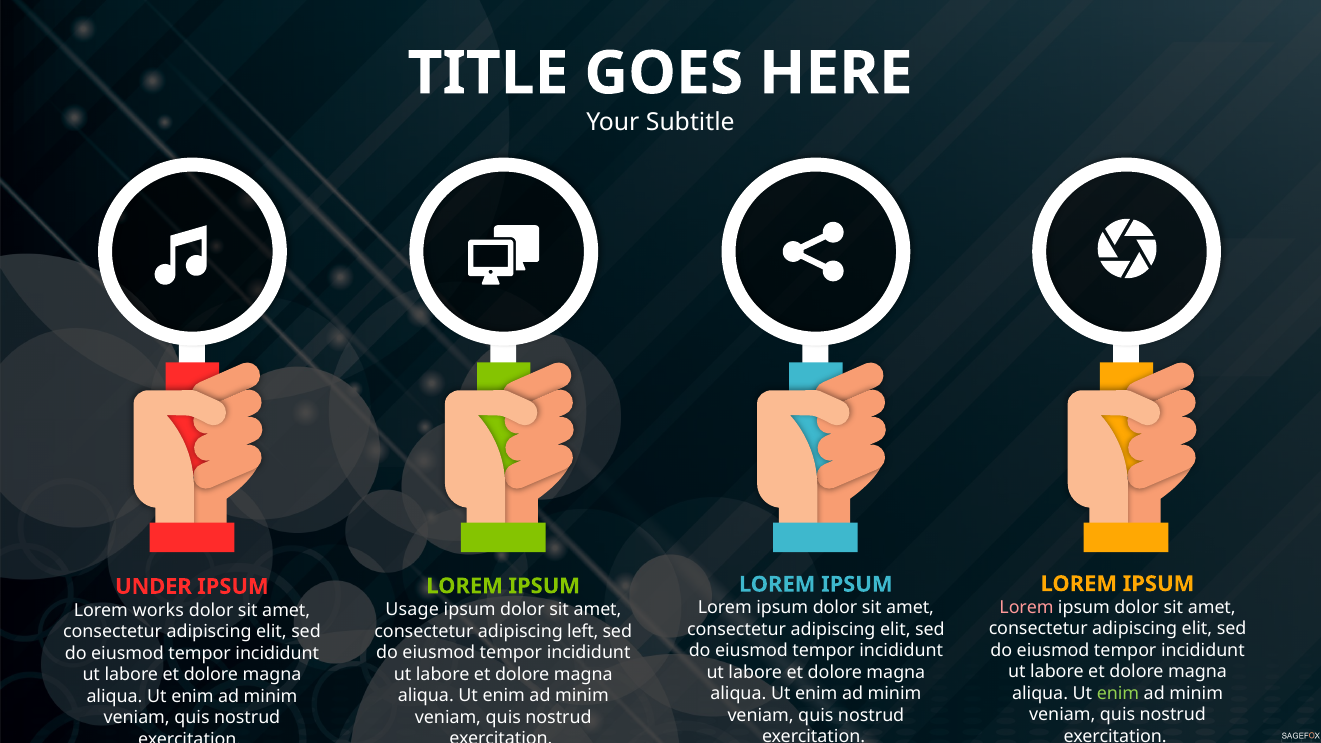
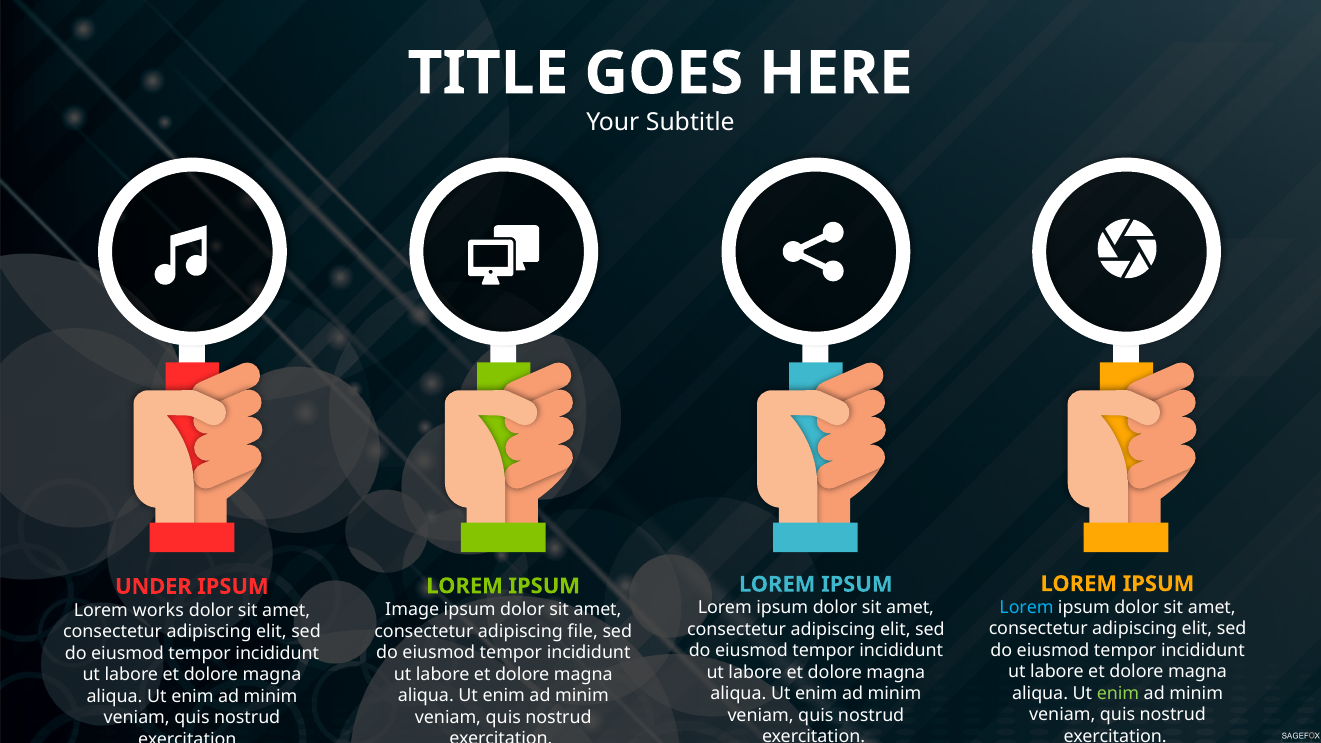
Lorem colour: pink -> light blue (1026, 608)
Usage: Usage -> Image (412, 610)
left: left -> file (583, 631)
